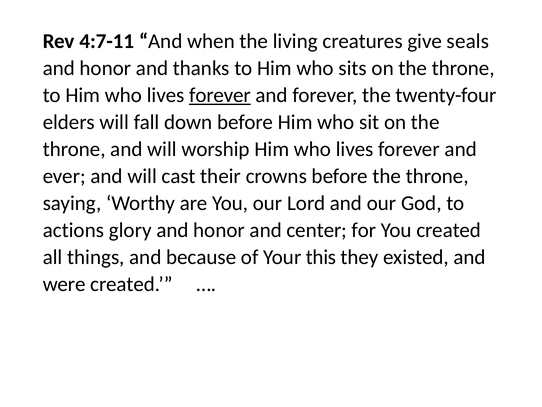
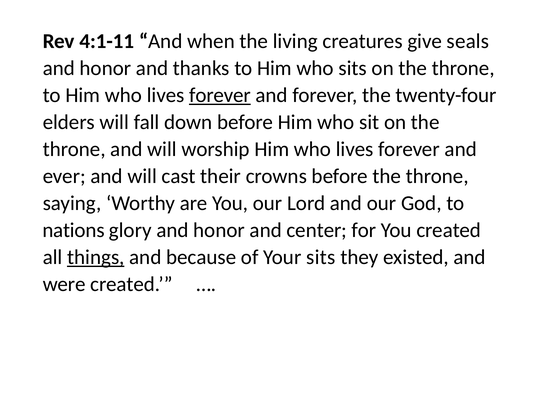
4:7-11: 4:7-11 -> 4:1-11 (107, 41)
actions: actions -> nations (73, 230)
things underline: none -> present (96, 257)
Your this: this -> sits (321, 257)
